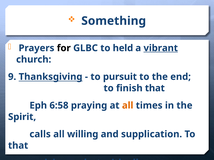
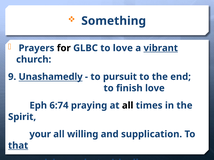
to held: held -> love (123, 48)
Thanksgiving: Thanksgiving -> Unashamedly (51, 77)
finish that: that -> love (155, 88)
6:58: 6:58 -> 6:74 (59, 106)
all colour: orange -> black (128, 106)
calls: calls -> your (40, 135)
that underline: none -> present (18, 146)
